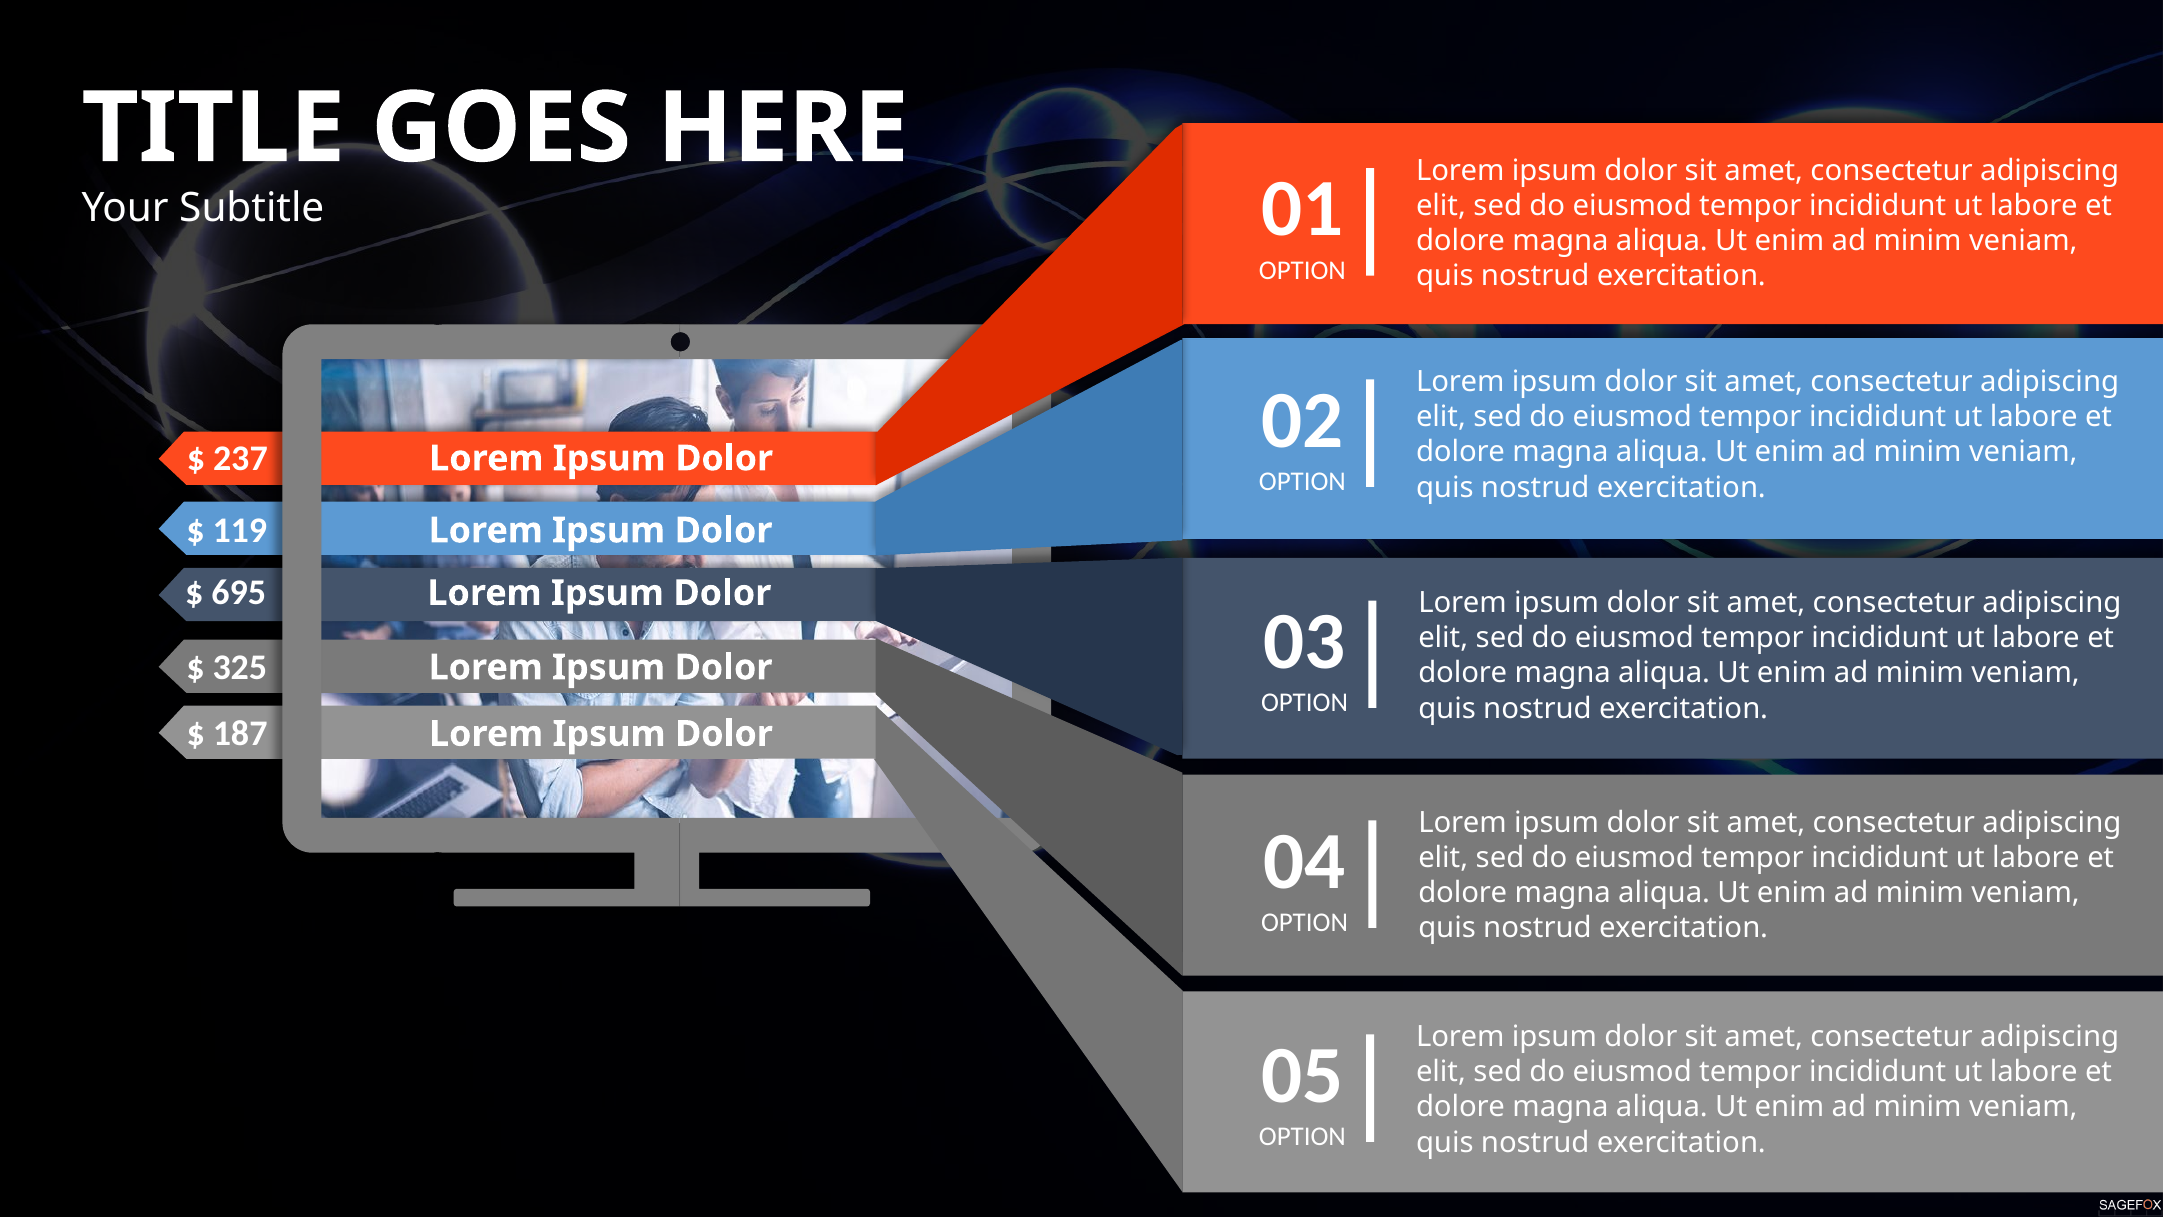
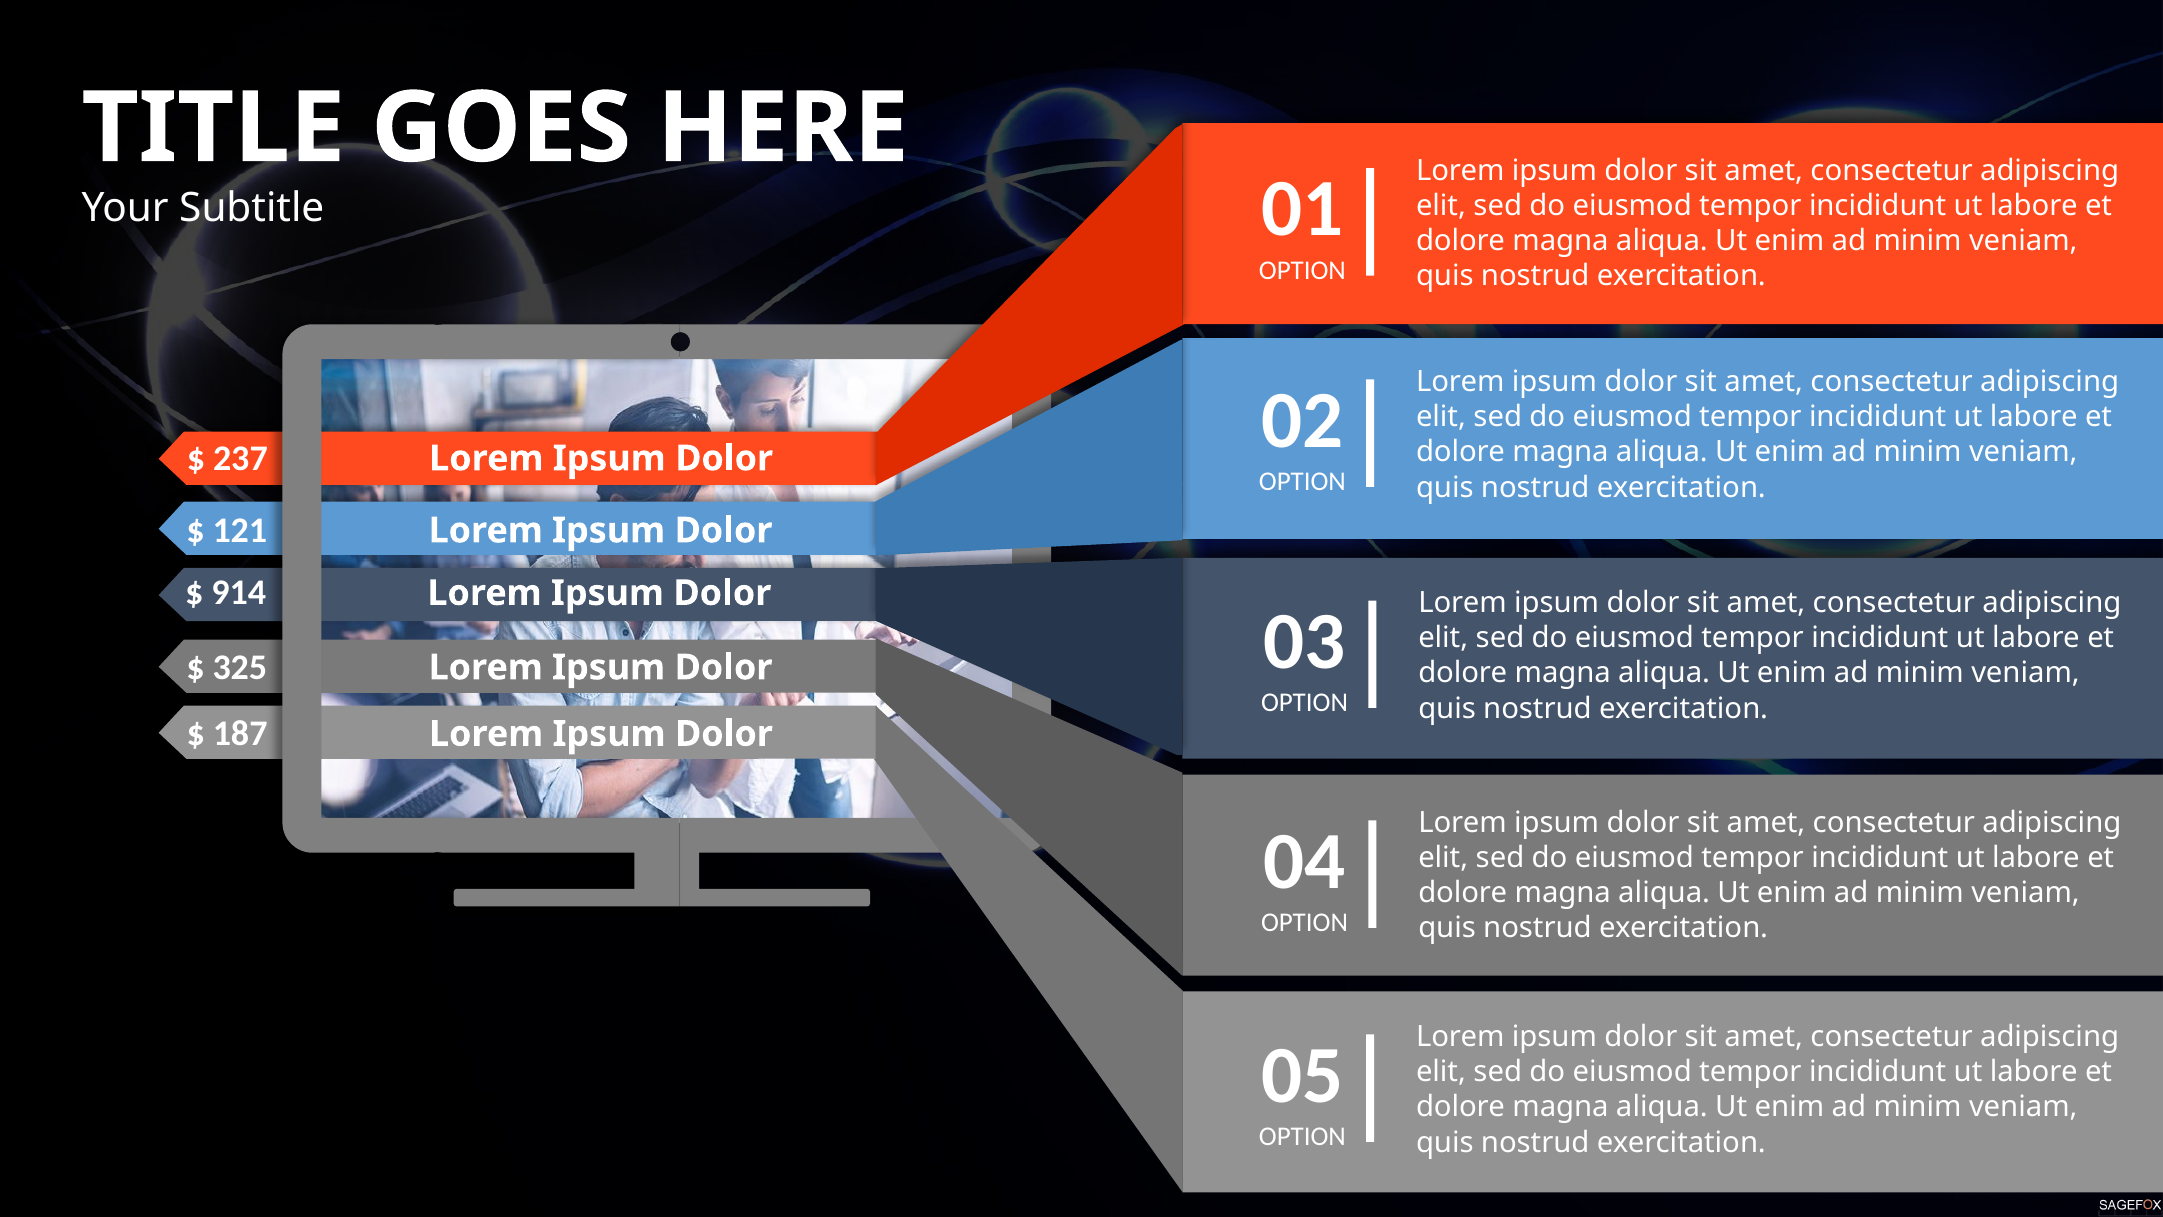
119: 119 -> 121 (240, 530)
695: 695 -> 914 (239, 593)
